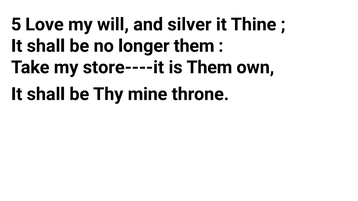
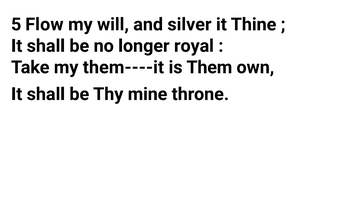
Love: Love -> Flow (44, 25)
longer them: them -> royal (194, 46)
store----it: store----it -> them----it (123, 67)
